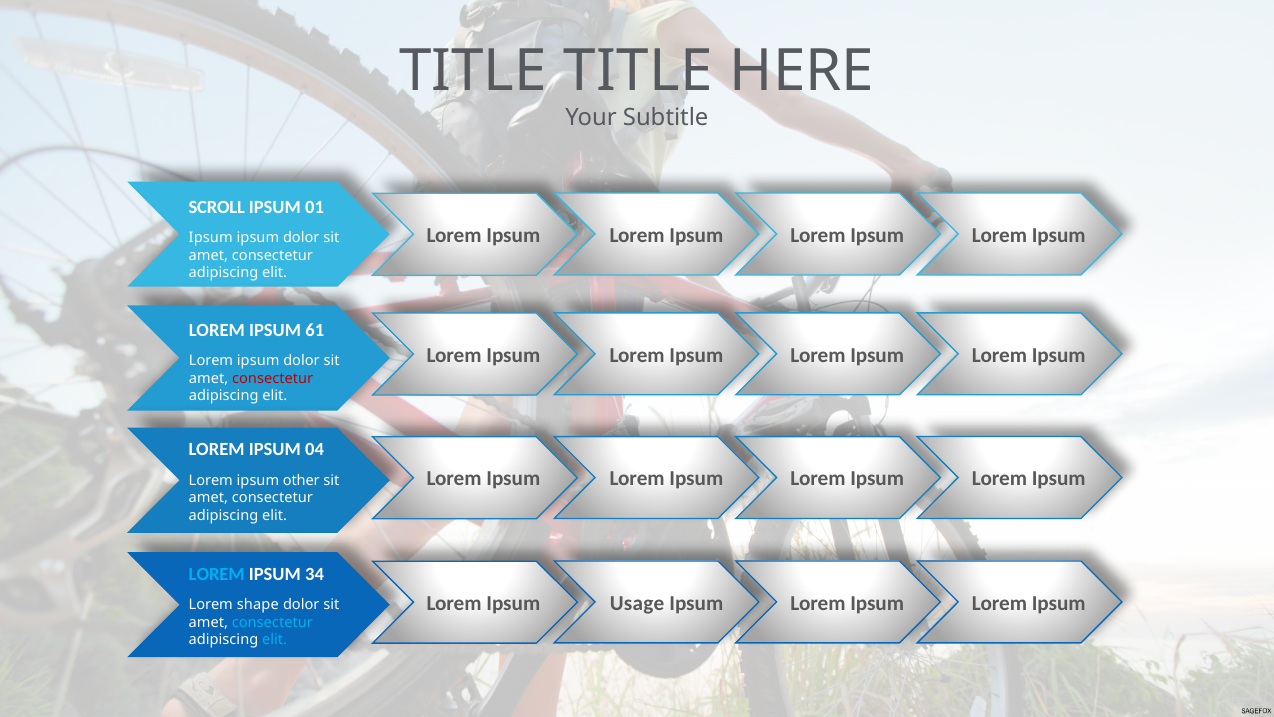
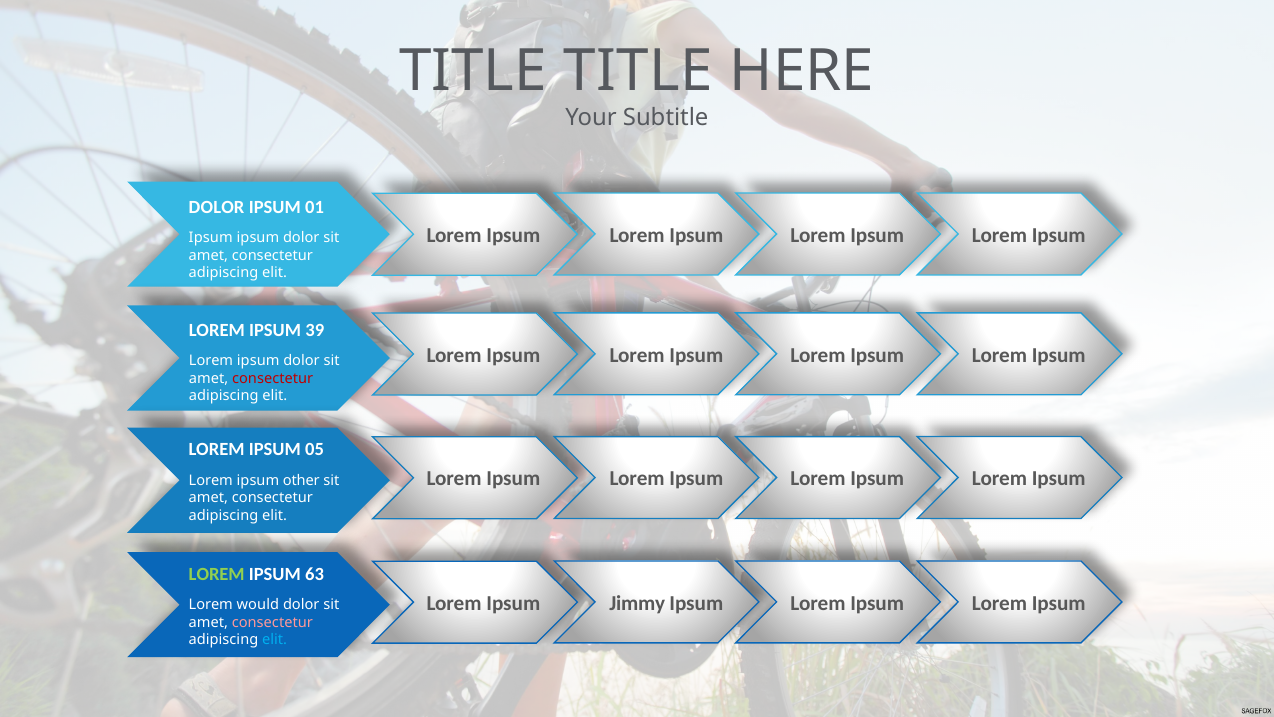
SCROLL: SCROLL -> DOLOR (217, 207)
61: 61 -> 39 (315, 330)
04: 04 -> 05 (315, 450)
LOREM colour: light blue -> light green (217, 574)
34: 34 -> 63 (315, 574)
Usage: Usage -> Jimmy (637, 603)
shape: shape -> would (258, 605)
consectetur colour: light blue -> pink (272, 622)
